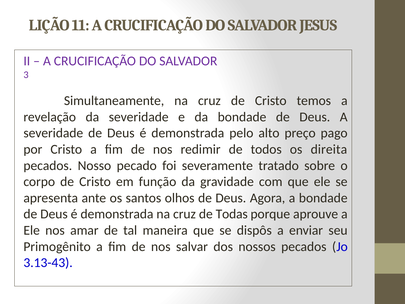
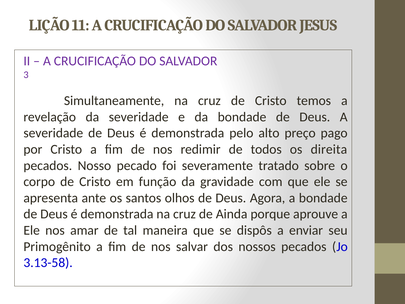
Todas: Todas -> Ainda (232, 214)
3.13-43: 3.13-43 -> 3.13-58 (48, 263)
